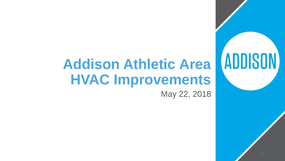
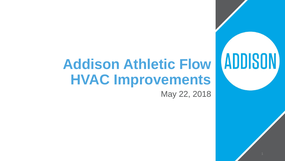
Area: Area -> Flow (195, 64)
